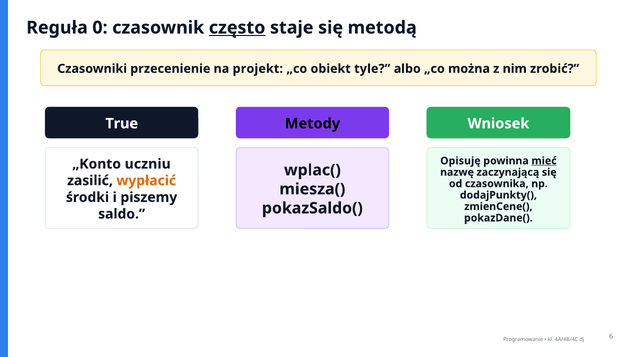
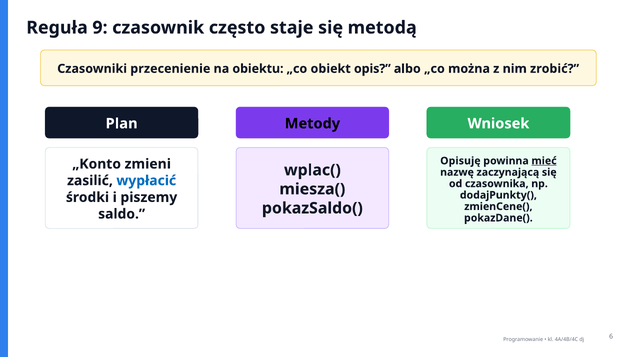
0: 0 -> 9 (100, 28)
często underline: present -> none (237, 28)
projekt: projekt -> obiektu (258, 69)
tyle: tyle -> opis (372, 69)
True: True -> Plan (122, 124)
uczniu: uczniu -> zmieni (148, 164)
wypłacić colour: orange -> blue (146, 181)
